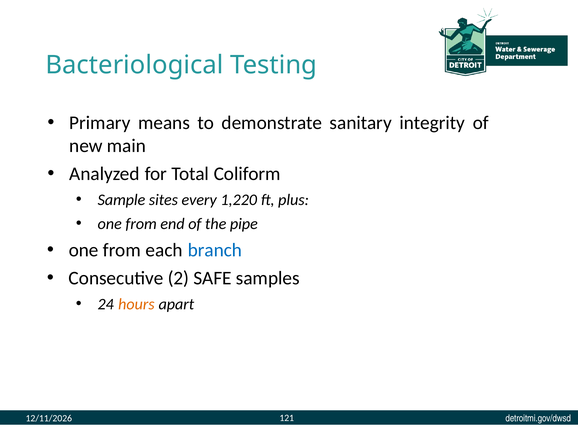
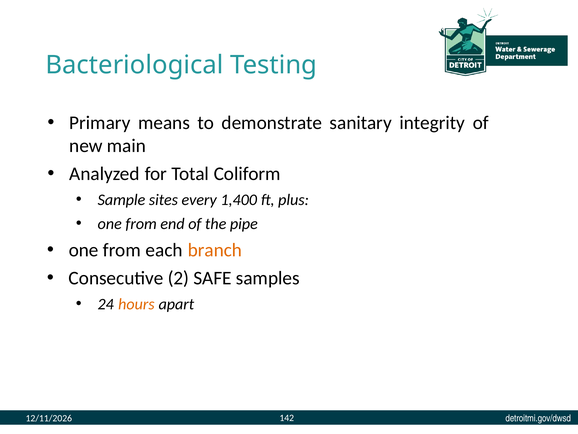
1,220: 1,220 -> 1,400 (239, 200)
branch colour: blue -> orange (215, 250)
121: 121 -> 142 (287, 418)
